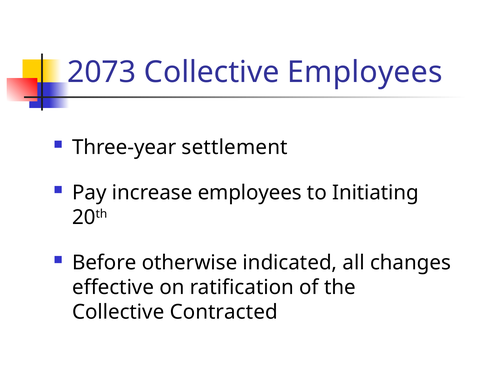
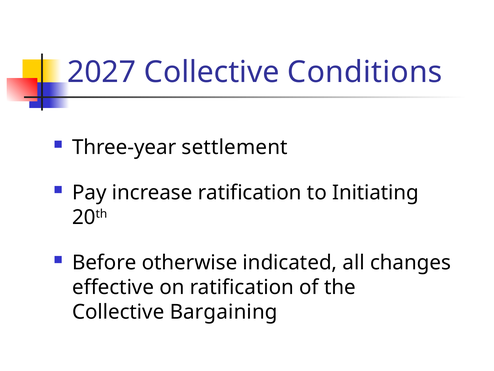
2073: 2073 -> 2027 (102, 72)
Collective Employees: Employees -> Conditions (365, 72)
increase employees: employees -> ratification (250, 192)
Contracted: Contracted -> Bargaining (224, 312)
